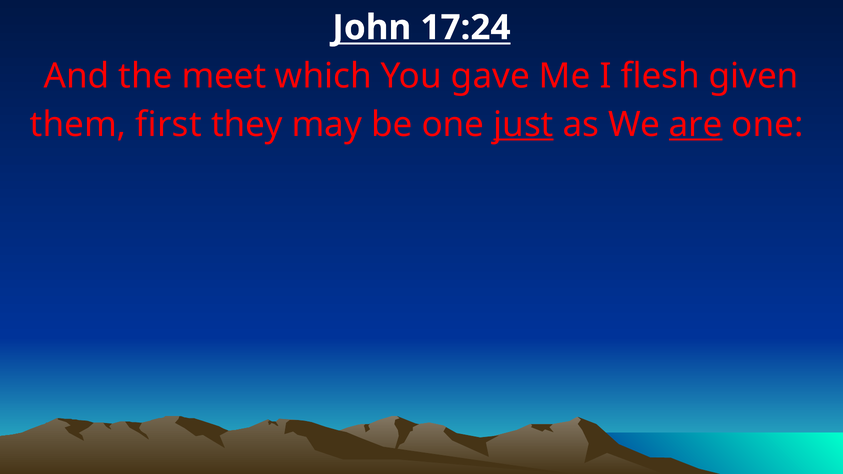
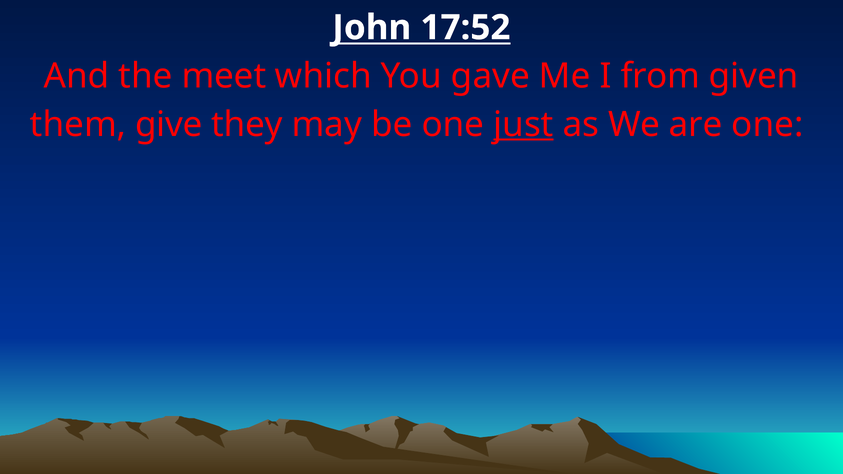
17:24: 17:24 -> 17:52 (465, 28)
flesh: flesh -> from (660, 76)
first: first -> give (169, 125)
are underline: present -> none (696, 125)
